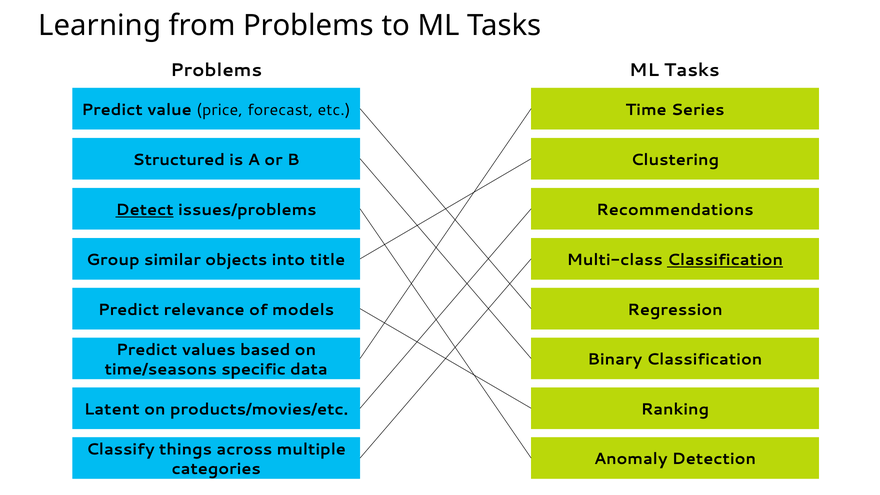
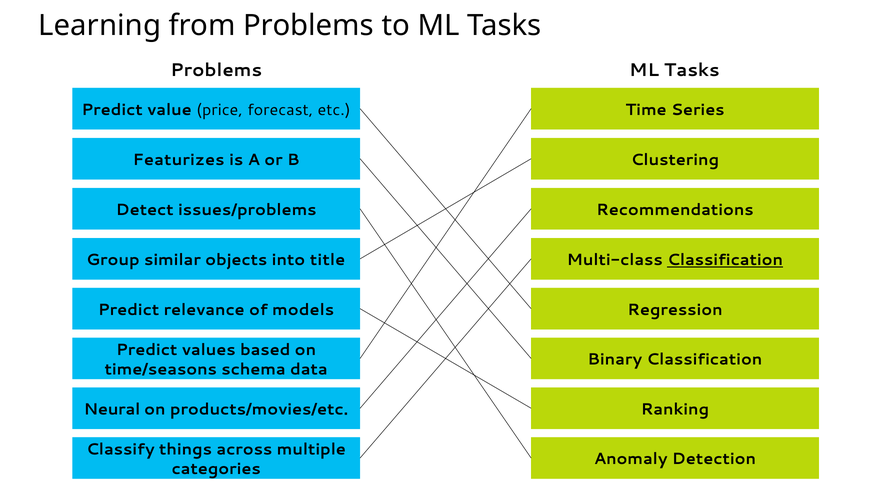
Structured: Structured -> Featurizes (179, 160)
Detect underline: present -> none (145, 210)
specific: specific -> schema (254, 369)
Latent: Latent -> Neural (112, 409)
